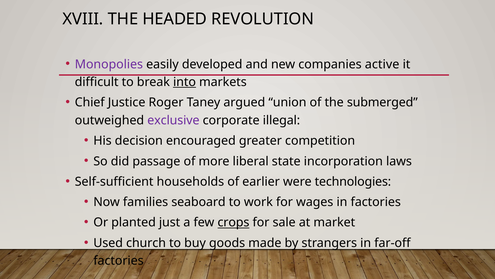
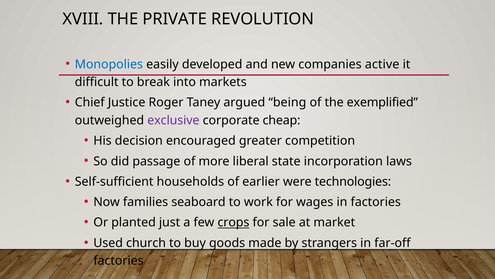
HEADED: HEADED -> PRIVATE (175, 19)
Monopolies colour: purple -> blue (109, 64)
into underline: present -> none (185, 82)
union: union -> being (287, 102)
submerged: submerged -> exemplified (382, 102)
illegal: illegal -> cheap (282, 120)
